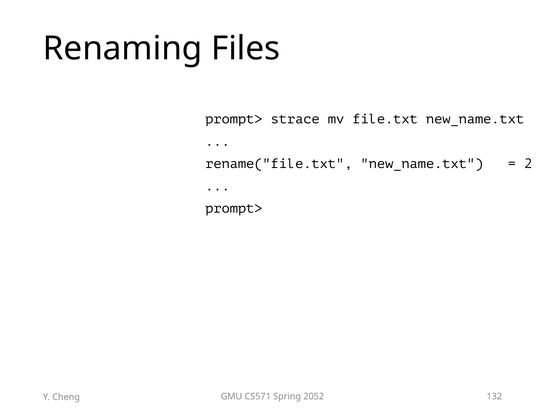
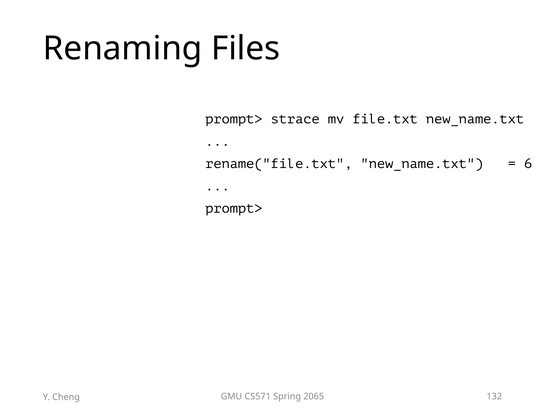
2: 2 -> 6 (528, 164)
2052: 2052 -> 2065 (314, 396)
